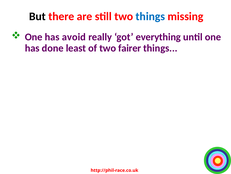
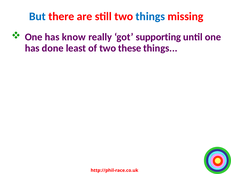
But colour: black -> blue (37, 16)
avoid: avoid -> know (74, 37)
everything: everything -> supporting (158, 37)
fairer: fairer -> these (130, 48)
